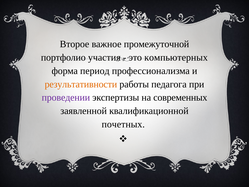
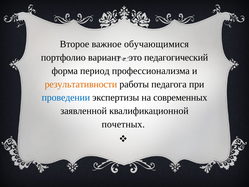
промежуточной: промежуточной -> обучающимися (156, 44)
участия: участия -> вариант (104, 57)
компьютерных: компьютерных -> педагогический (176, 57)
проведении colour: purple -> blue (66, 97)
